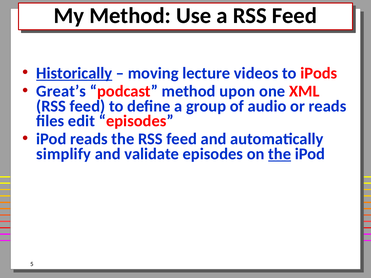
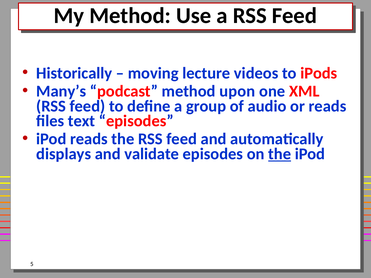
Historically underline: present -> none (74, 73)
Great’s: Great’s -> Many’s (61, 91)
edit: edit -> text (82, 121)
simplify: simplify -> displays (64, 154)
